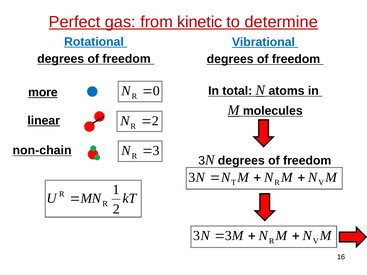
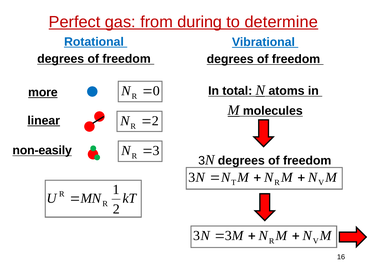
kinetic: kinetic -> during (200, 22)
non-chain: non-chain -> non-easily (42, 151)
